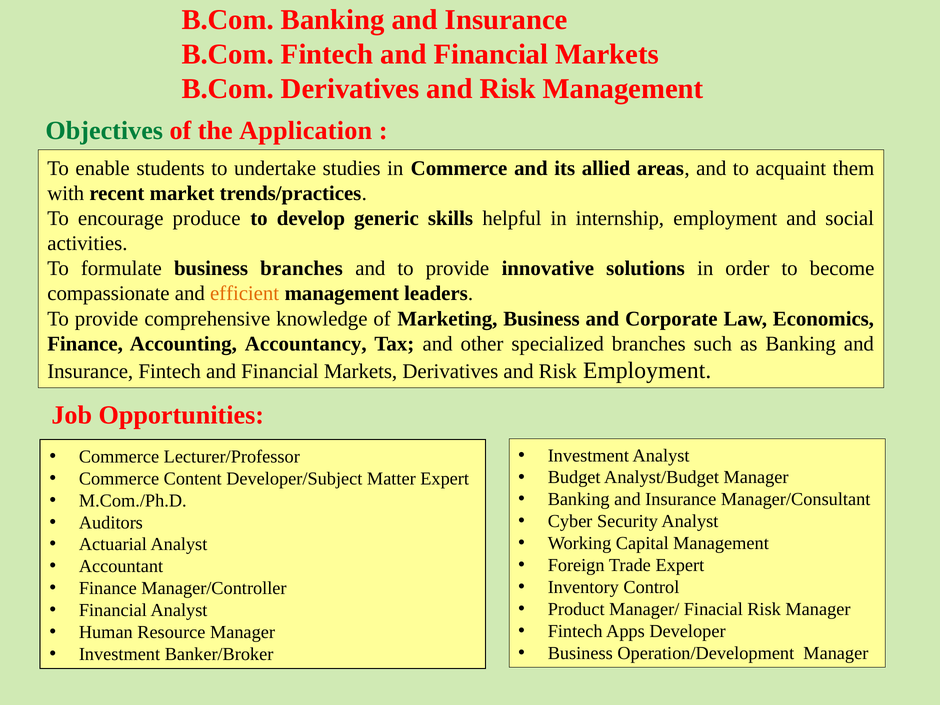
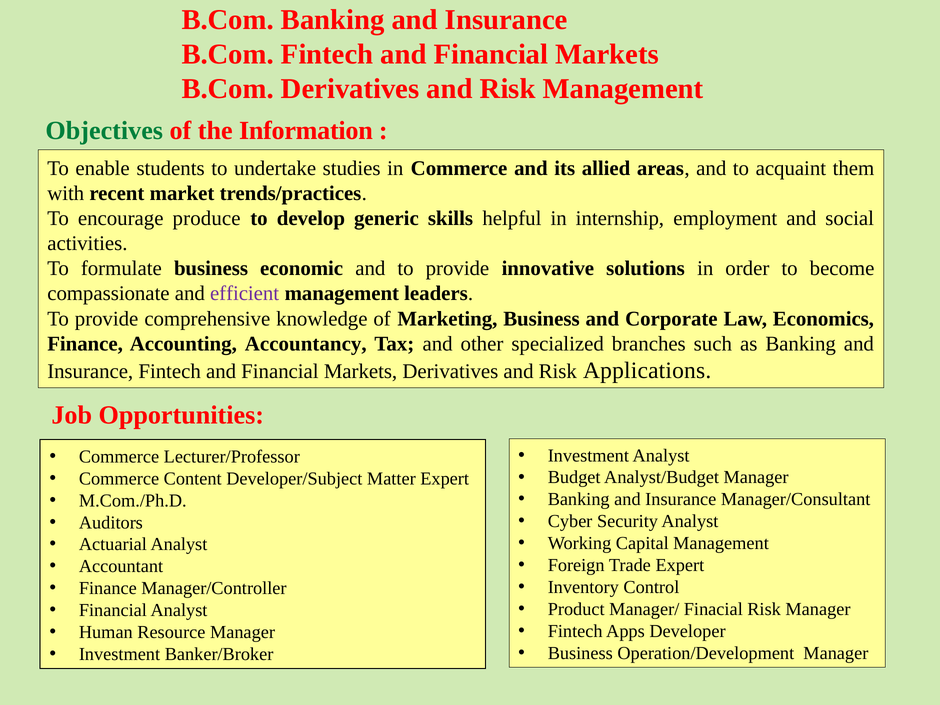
Application: Application -> Information (306, 131)
business branches: branches -> economic (302, 269)
efficient colour: orange -> purple (245, 294)
Risk Employment: Employment -> Applications (647, 371)
